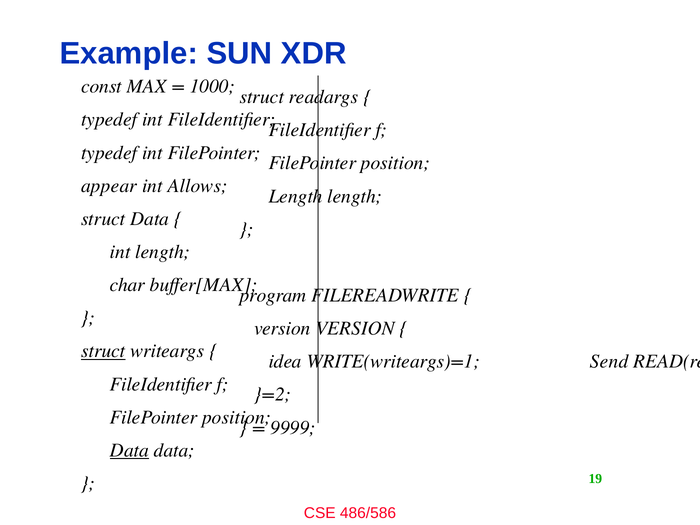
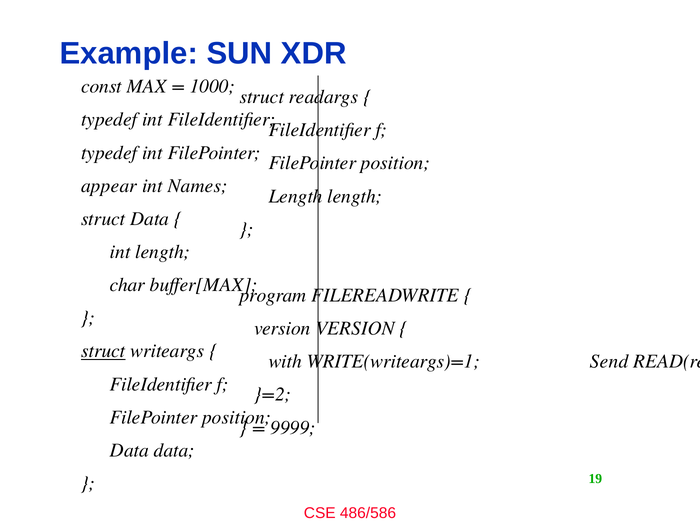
Allows: Allows -> Names (198, 186)
idea: idea -> with (285, 361)
Data underline: present -> none (129, 450)
